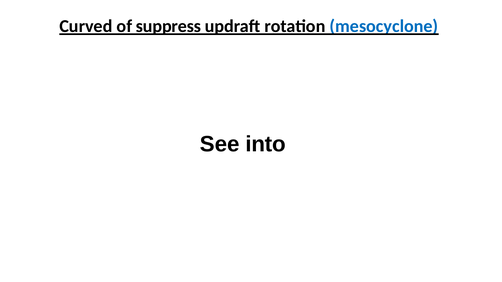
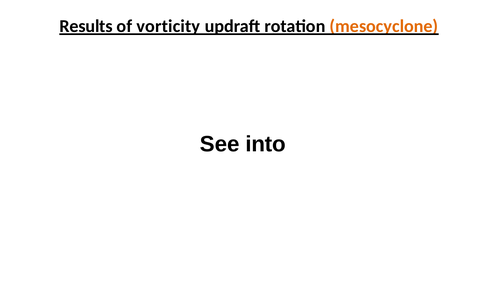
Curved: Curved -> Results (86, 26)
suppress: suppress -> vorticity (168, 26)
mesocyclone colour: blue -> orange (384, 26)
